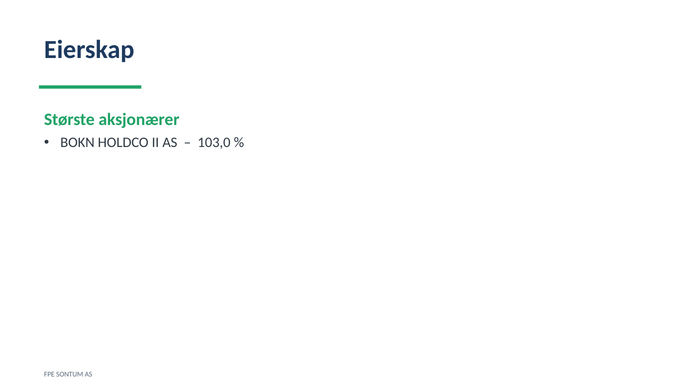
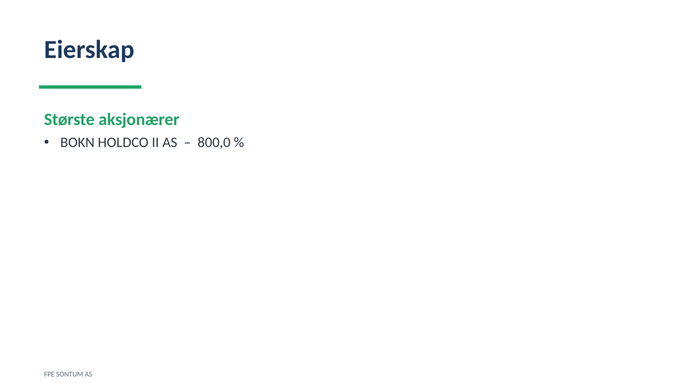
103,0: 103,0 -> 800,0 (214, 143)
